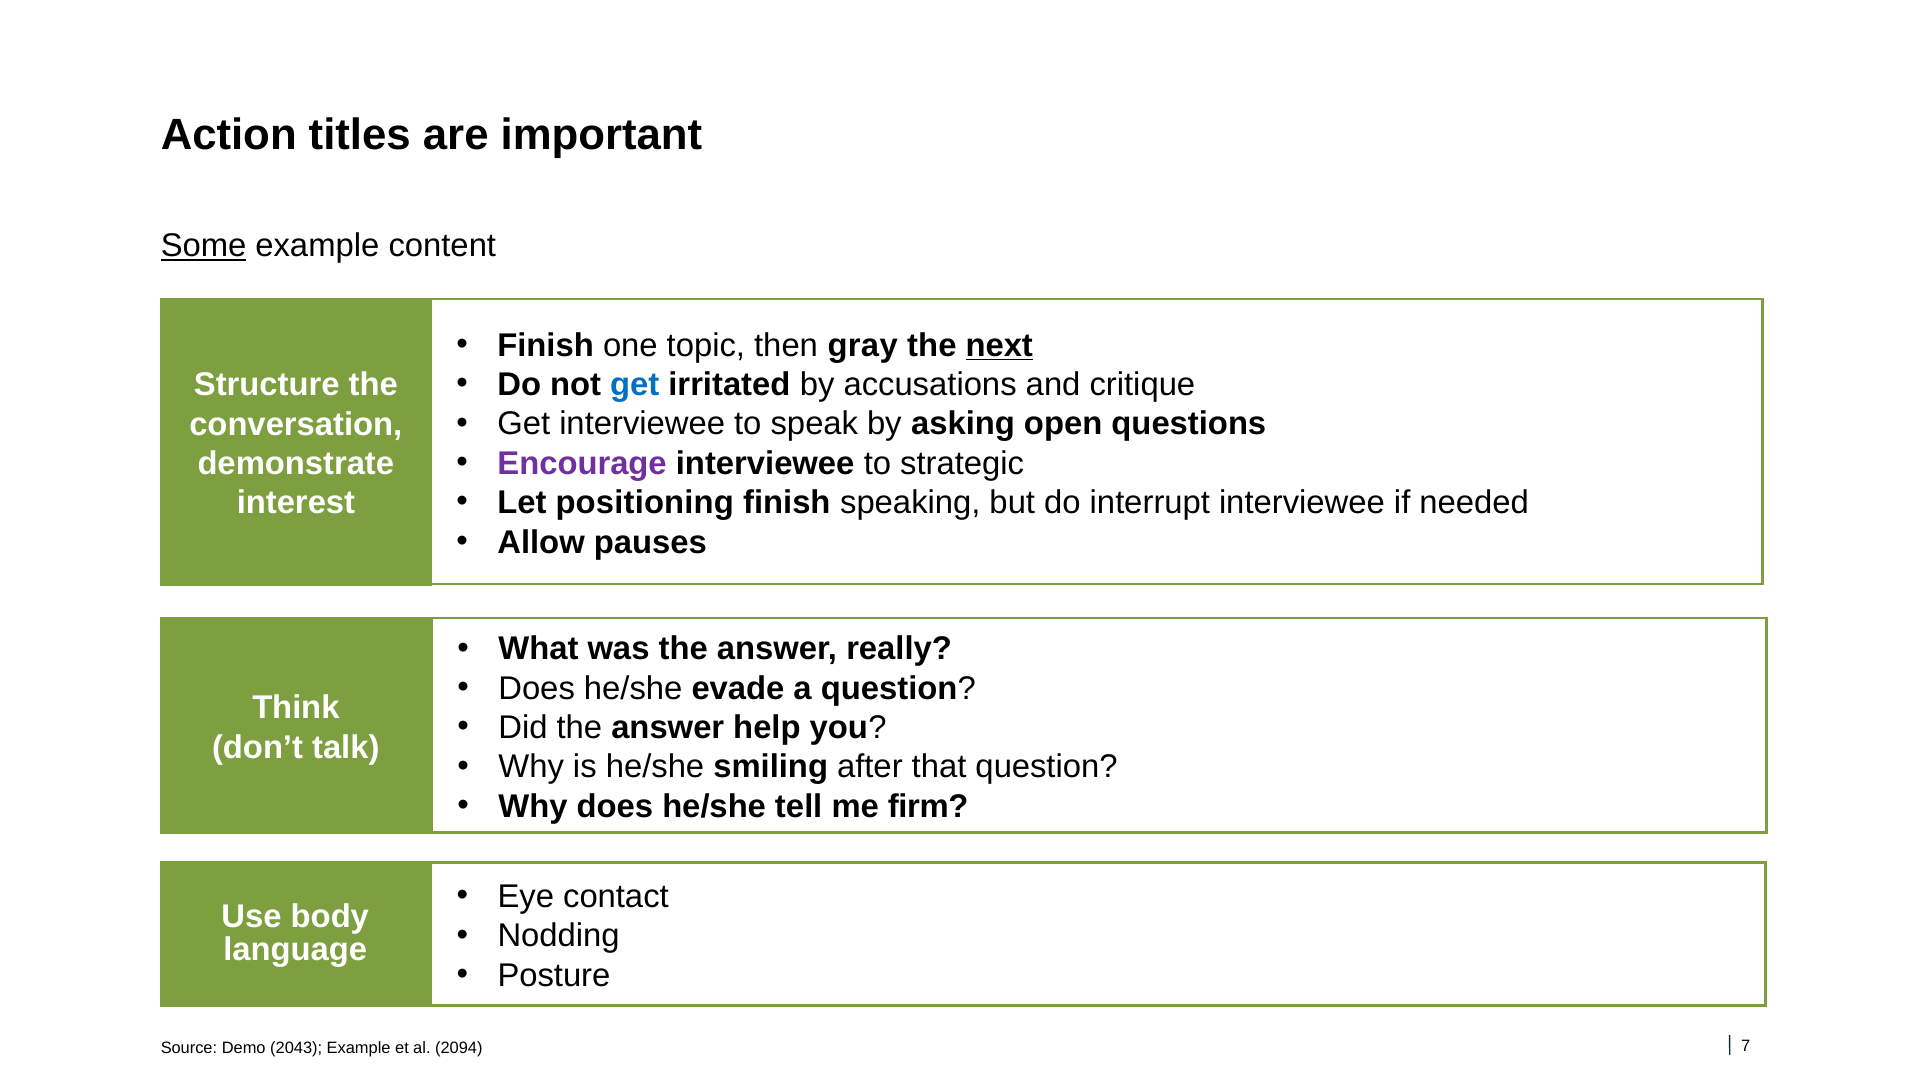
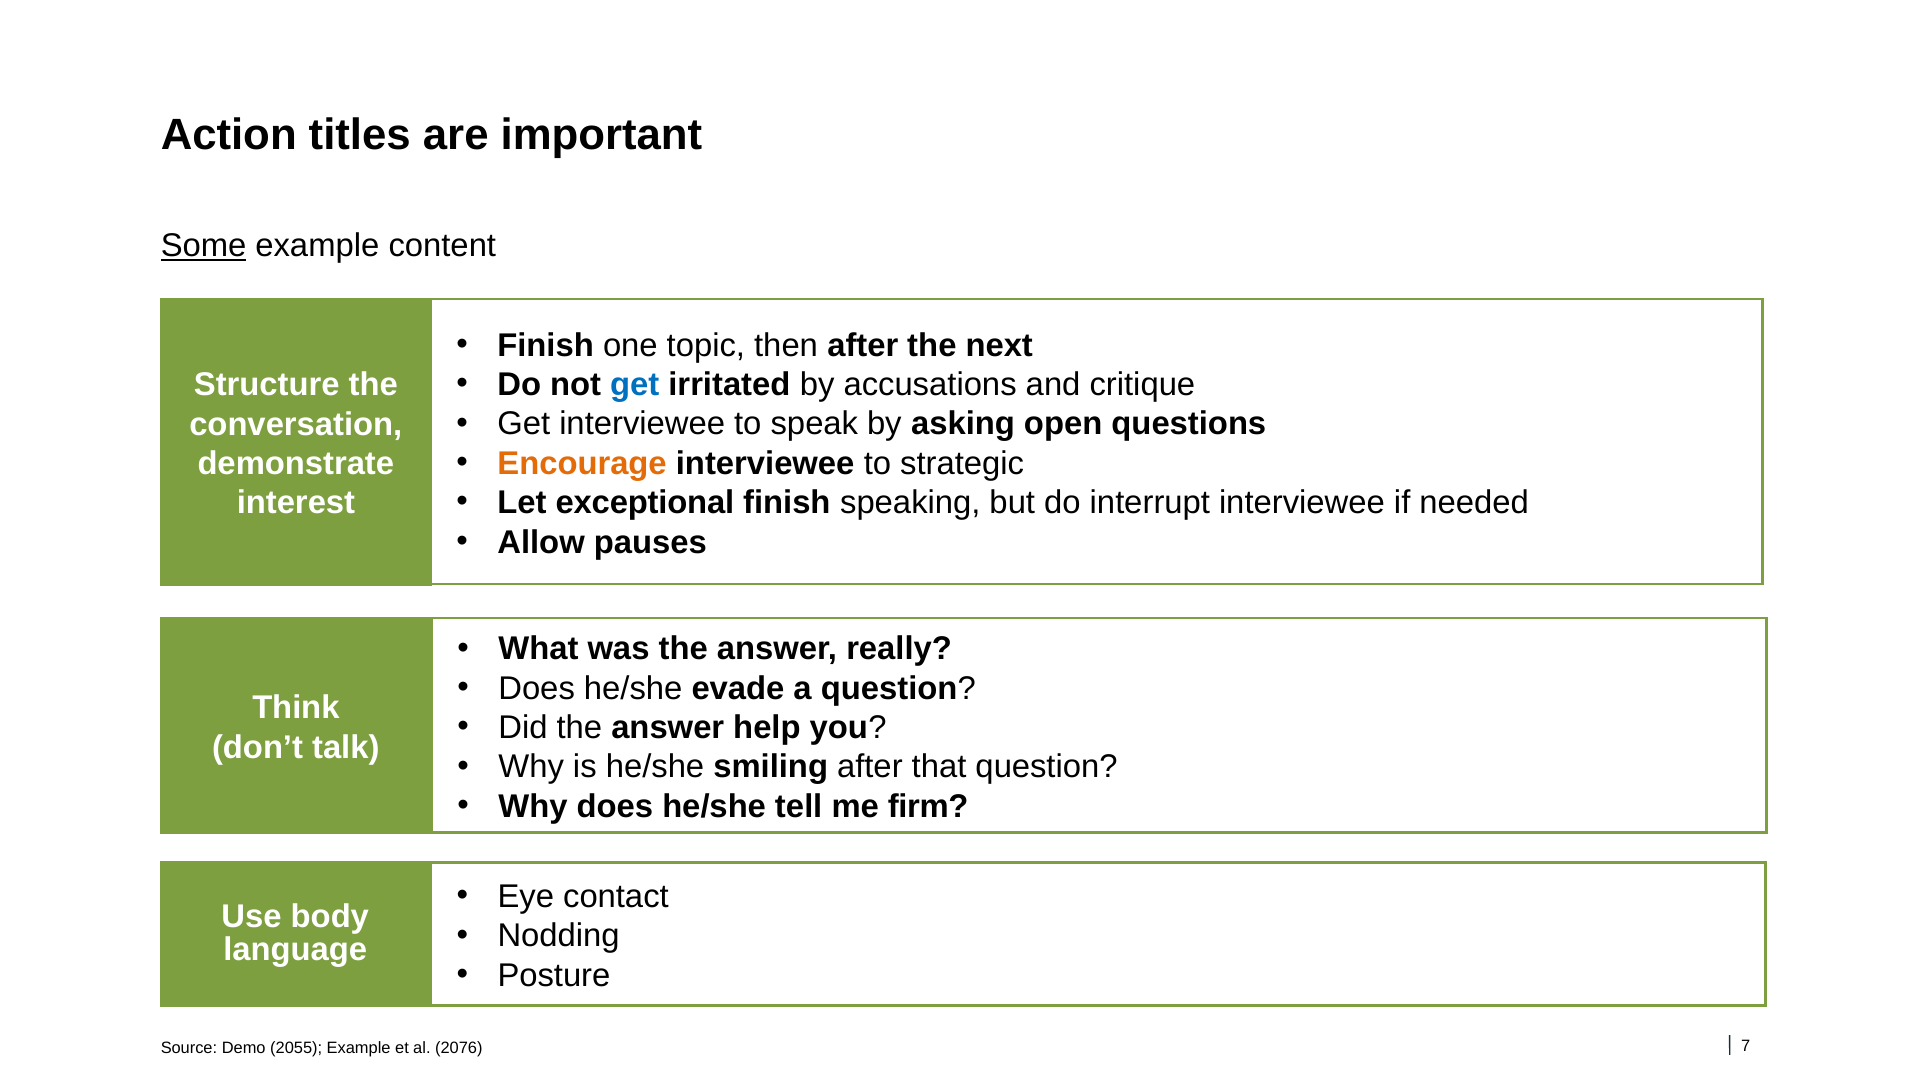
then gray: gray -> after (863, 345)
next underline: present -> none (999, 345)
Encourage colour: purple -> orange (582, 463)
positioning: positioning -> exceptional (645, 503)
2043: 2043 -> 2055 (296, 1048)
2094: 2094 -> 2076 (459, 1048)
